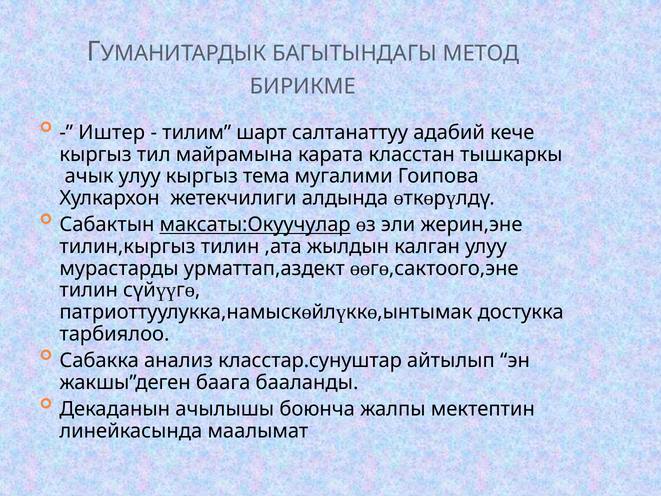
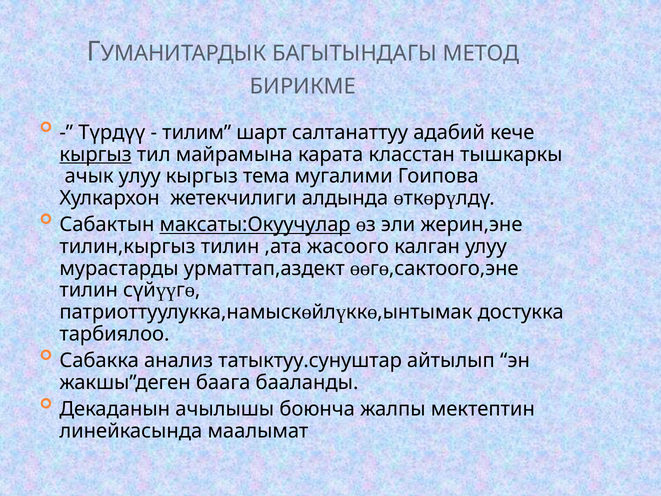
Иштер: Иштер -> Түрдүү (112, 132)
кыргыз underline: none -> present (96, 154)
жылдын: жылдын -> жасоого (348, 246)
класстар.сунуштар: класстар.сунуштар -> татыктуу.сунуштар (310, 360)
